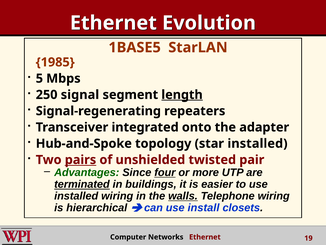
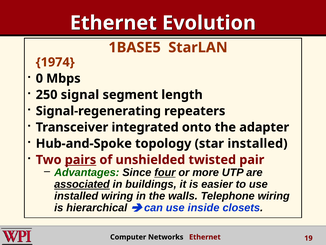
1985: 1985 -> 1974 (55, 62)
5: 5 -> 0 (39, 78)
length underline: present -> none (182, 95)
terminated: terminated -> associated (82, 184)
walls underline: present -> none (183, 196)
install: install -> inside (204, 207)
